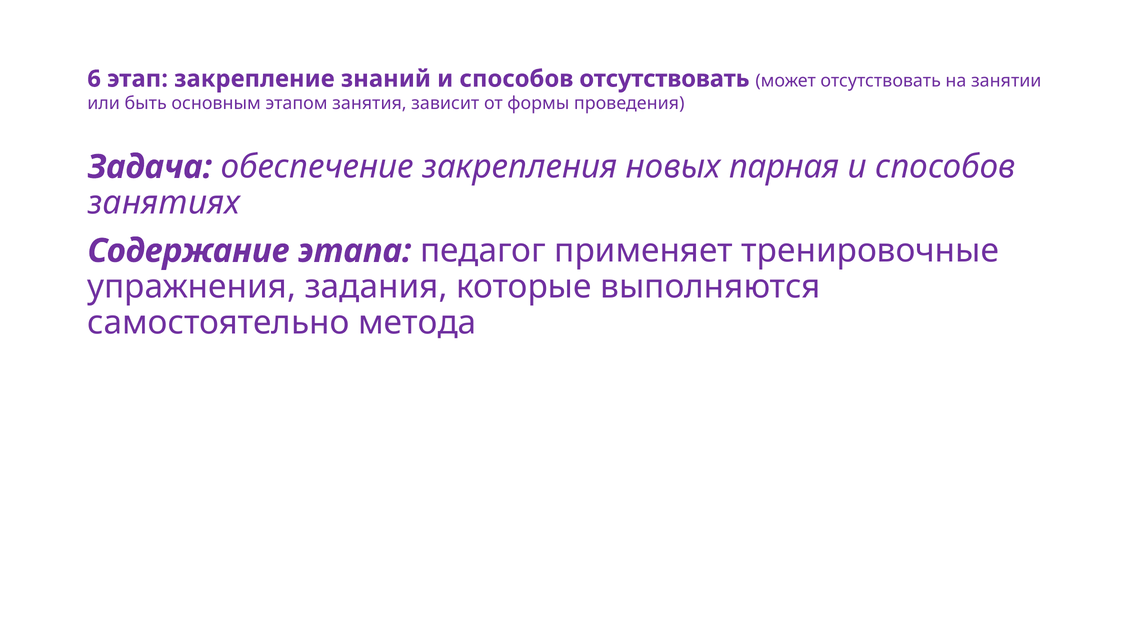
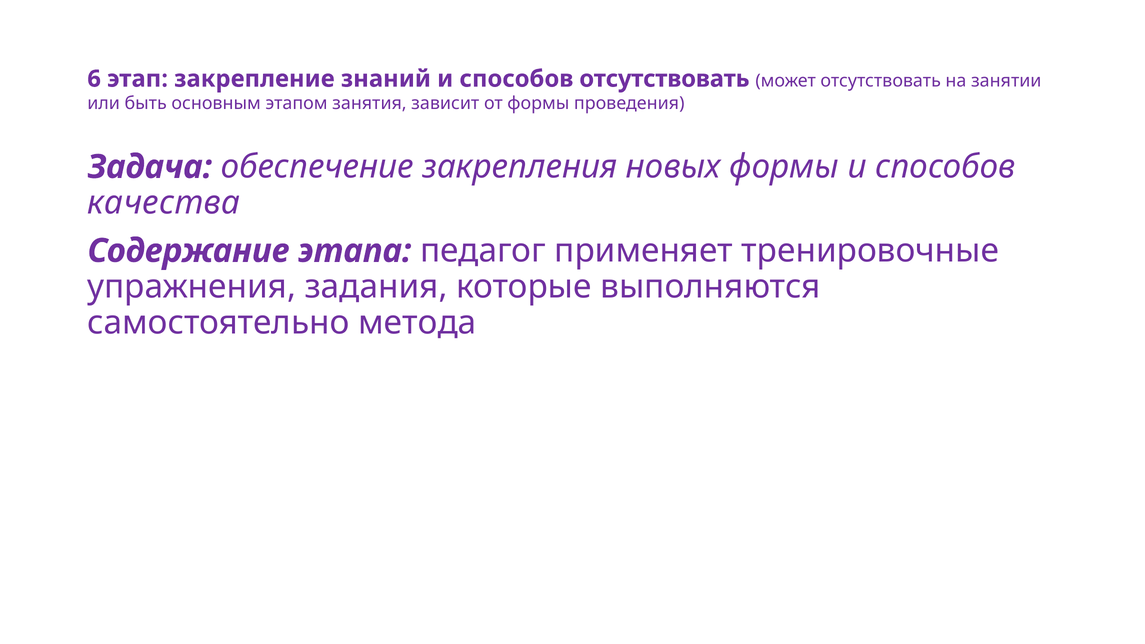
новых парная: парная -> формы (784, 167)
занятиях: занятиях -> качества (164, 203)
